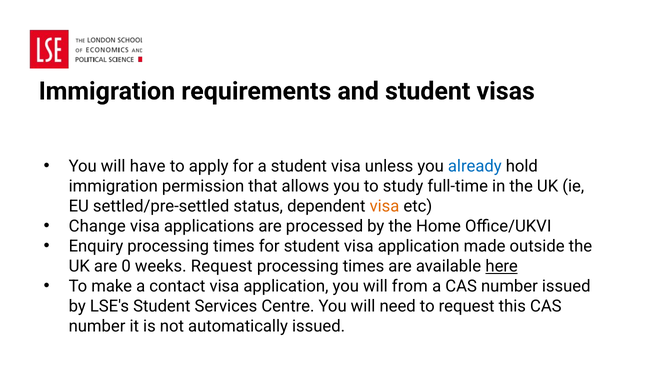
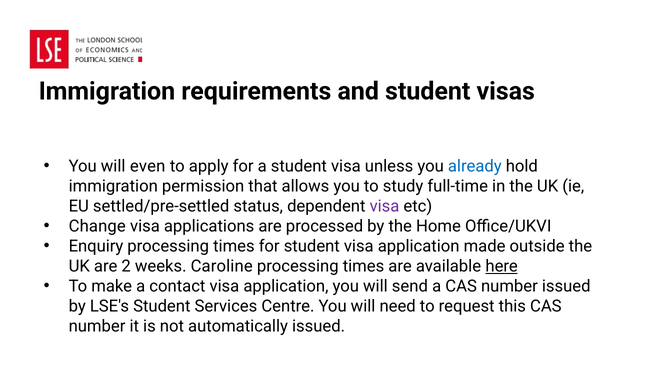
have: have -> even (148, 166)
visa colour: orange -> purple (385, 206)
0: 0 -> 2 (126, 266)
weeks Request: Request -> Caroline (222, 266)
from: from -> send (410, 286)
